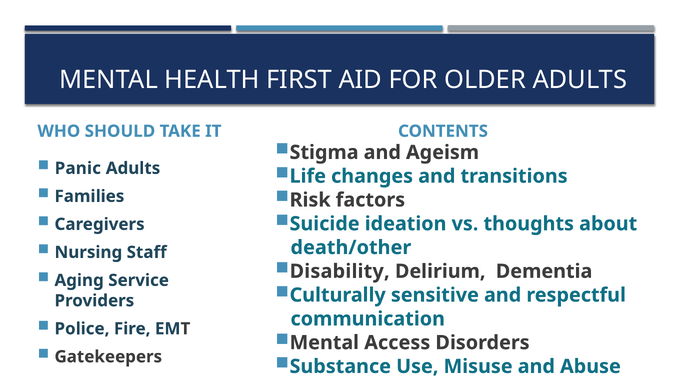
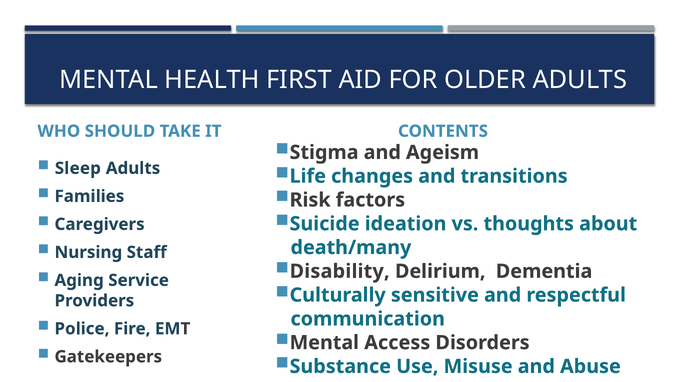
Panic: Panic -> Sleep (78, 168)
death/other: death/other -> death/many (351, 248)
